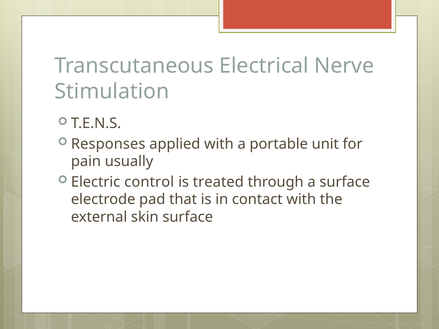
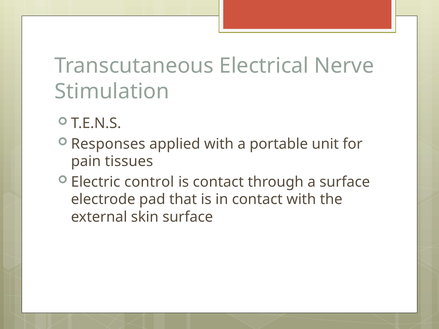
usually: usually -> tissues (129, 162)
is treated: treated -> contact (218, 182)
